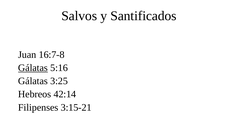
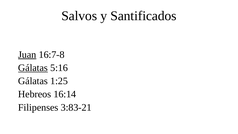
Juan underline: none -> present (27, 55)
3:25: 3:25 -> 1:25 (59, 81)
42:14: 42:14 -> 16:14 (65, 94)
3:15-21: 3:15-21 -> 3:83-21 (76, 107)
